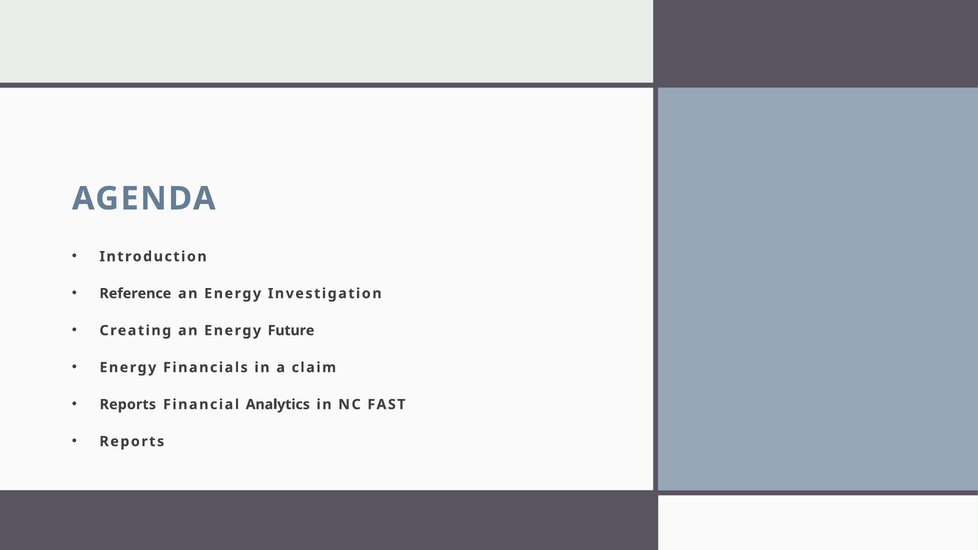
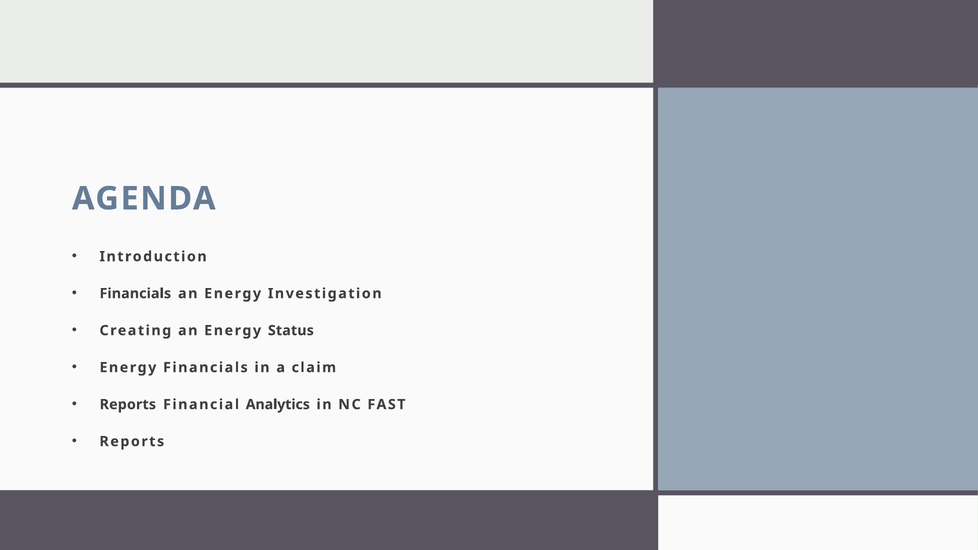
Reference: Reference -> Financials (135, 294)
Future: Future -> Status (291, 331)
